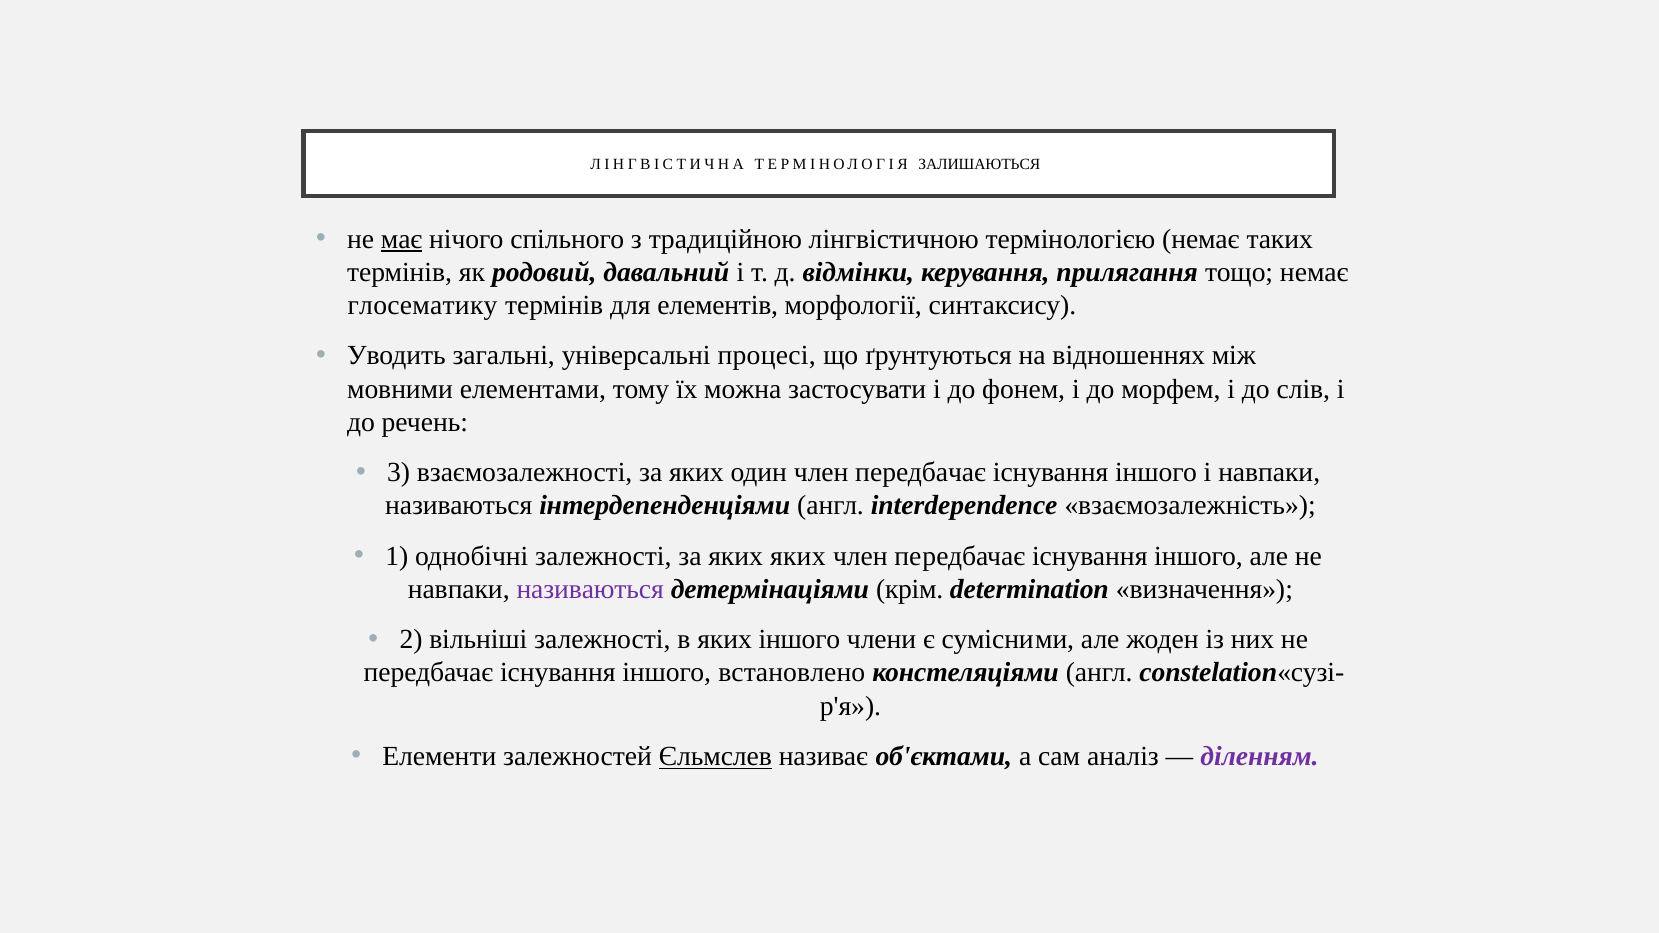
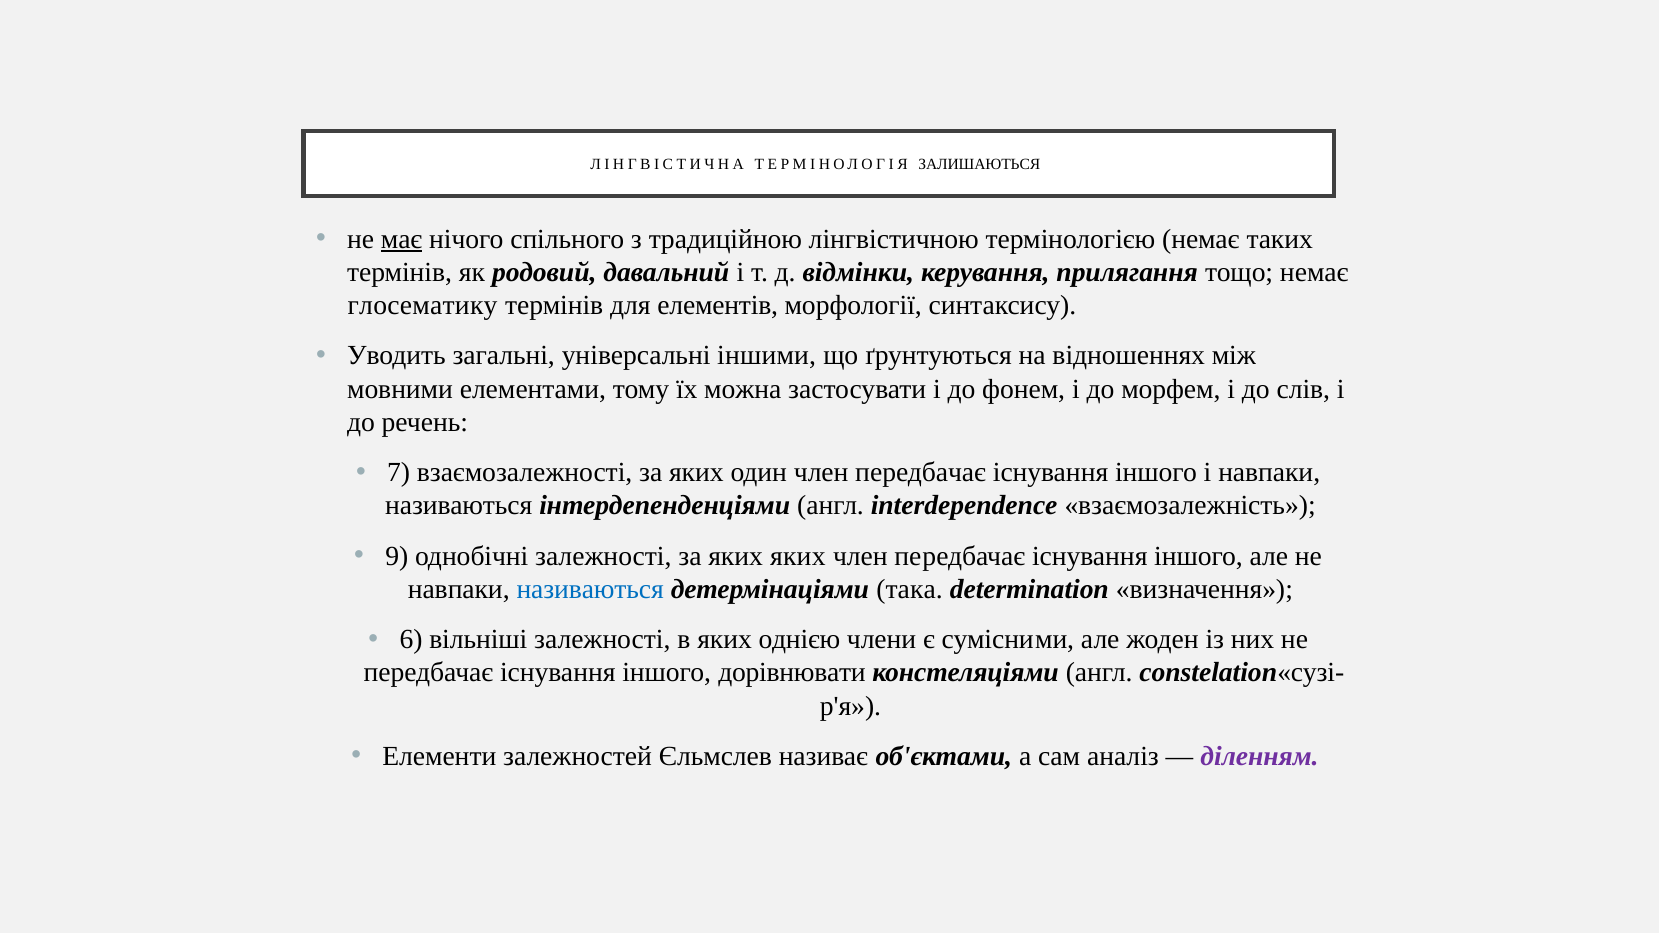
процесі: процесі -> іншими (767, 356)
3: 3 -> 7 (399, 473)
1: 1 -> 9 (397, 556)
називаються colour: purple -> blue (590, 589)
крім: крім -> така (910, 589)
2: 2 -> 6 (411, 640)
яких іншого: іншого -> однією (799, 640)
встановлено: встановлено -> дорівнювати (792, 673)
Єльмслев underline: present -> none (715, 757)
